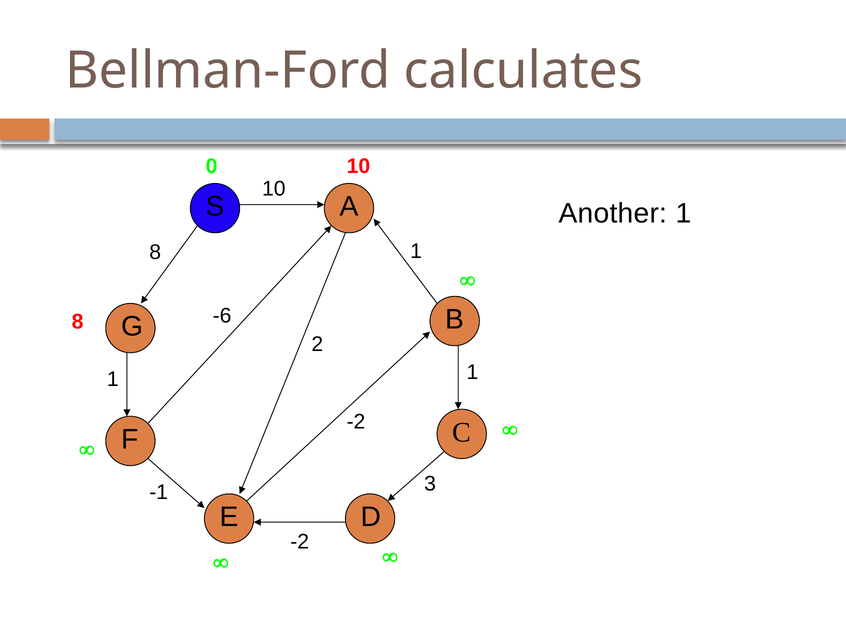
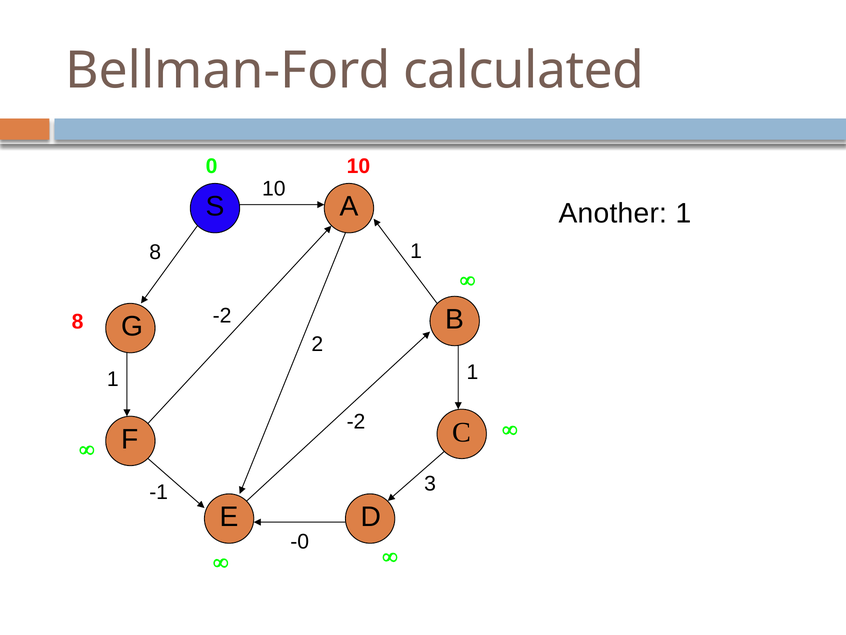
calculates: calculates -> calculated (524, 71)
-6: -6 -> -2 (222, 316)
-2: -2 -> -0 (300, 541)
